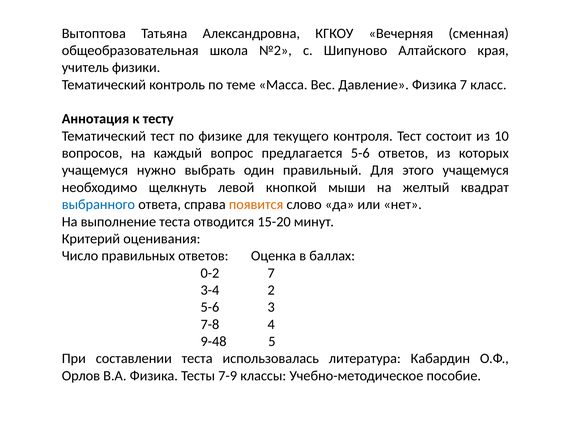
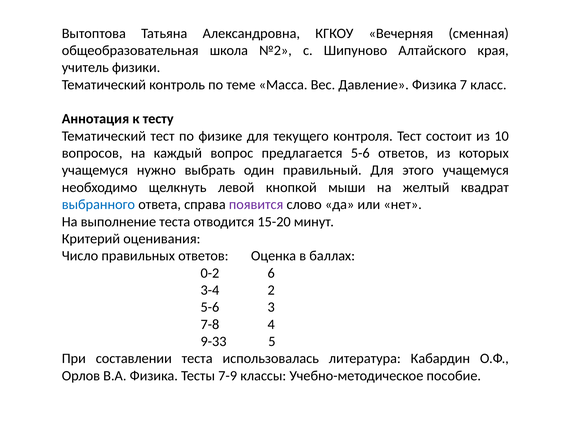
появится colour: orange -> purple (256, 205)
0-2 7: 7 -> 6 (271, 273)
9-48: 9-48 -> 9-33 (214, 342)
